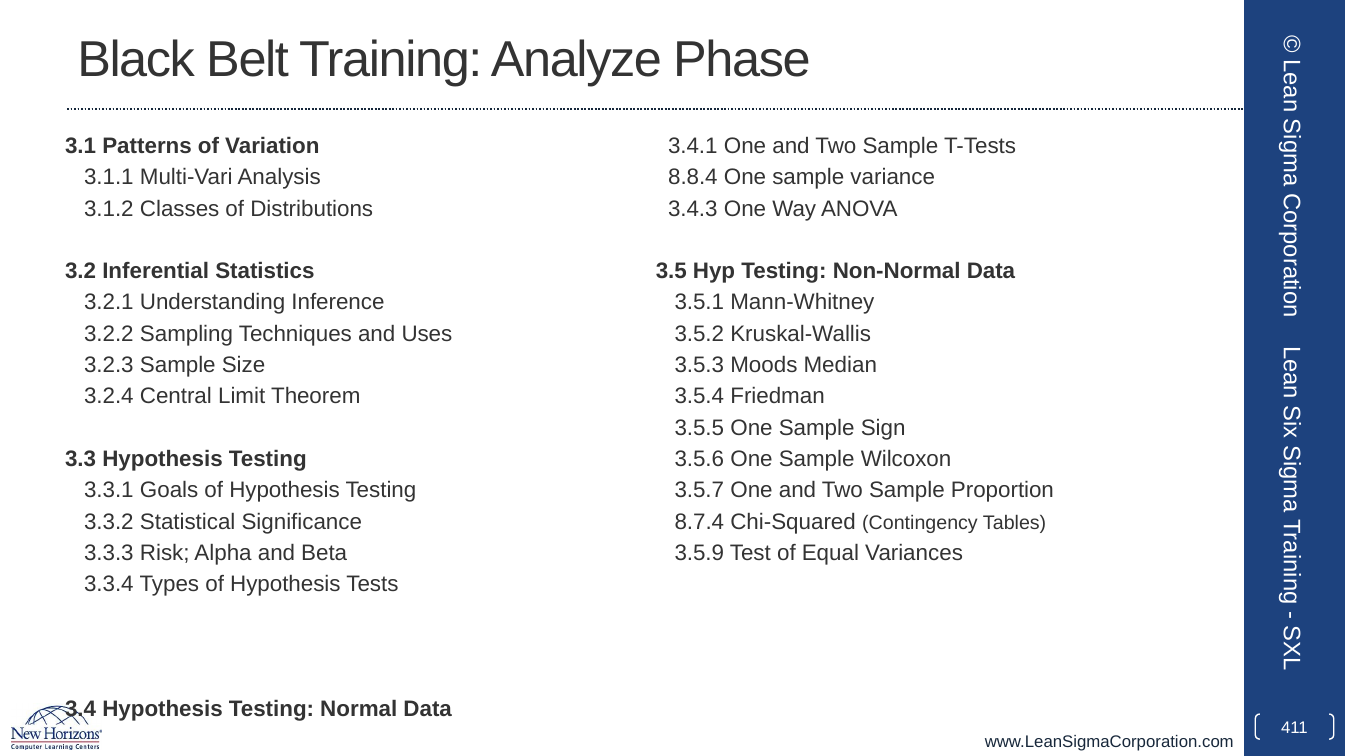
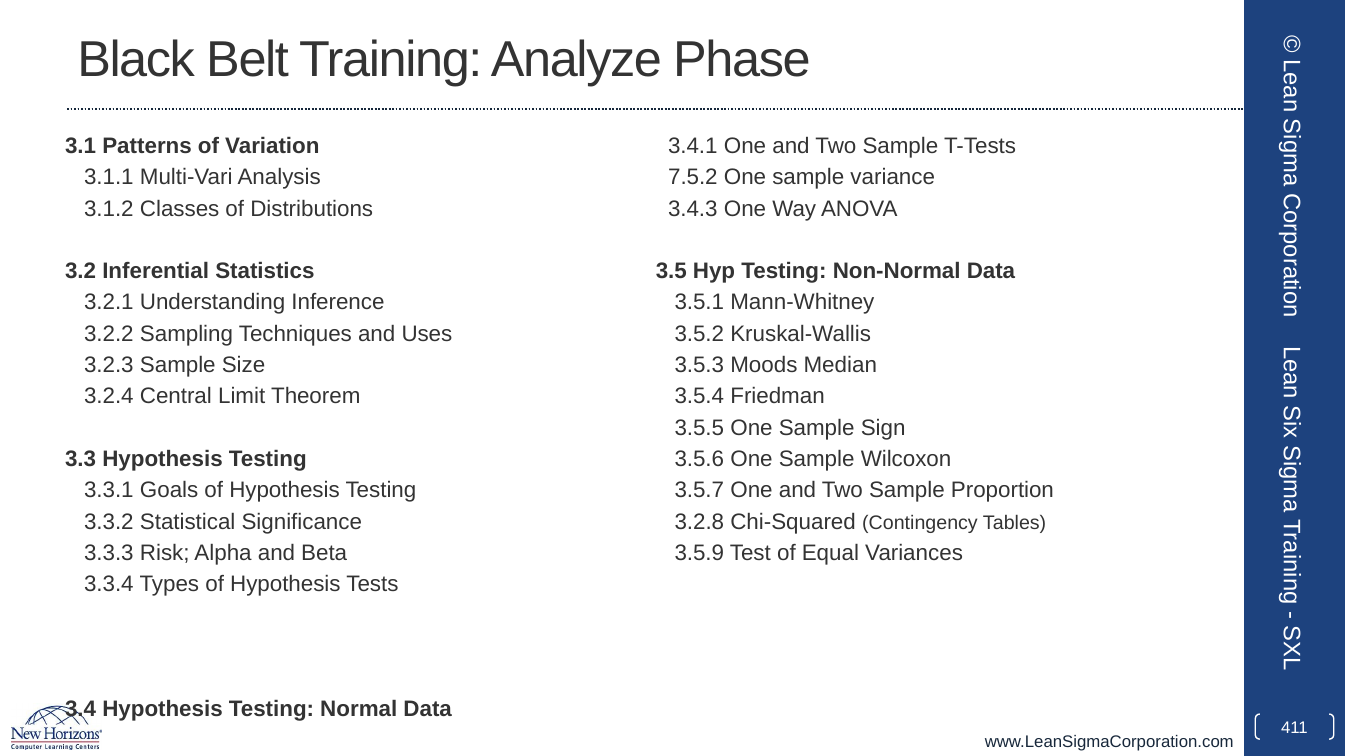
8.8.4: 8.8.4 -> 7.5.2 (693, 177)
8.7.4: 8.7.4 -> 3.2.8 (699, 522)
